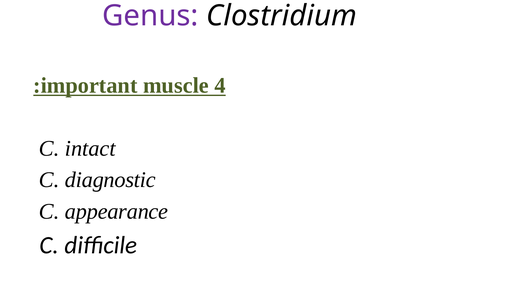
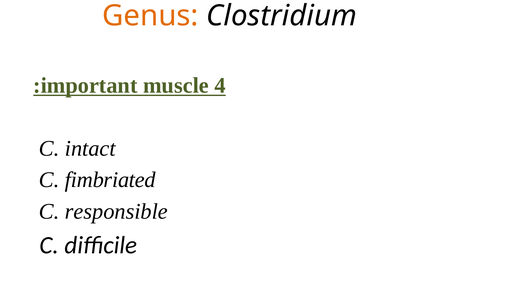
Genus colour: purple -> orange (150, 16)
diagnostic: diagnostic -> fimbriated (110, 180)
appearance: appearance -> responsible (116, 211)
